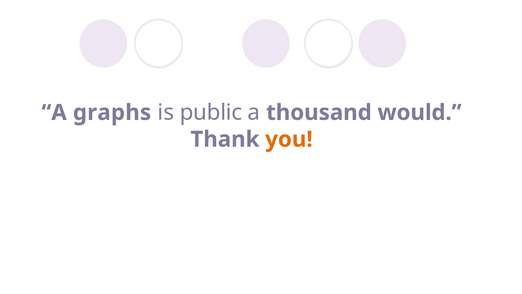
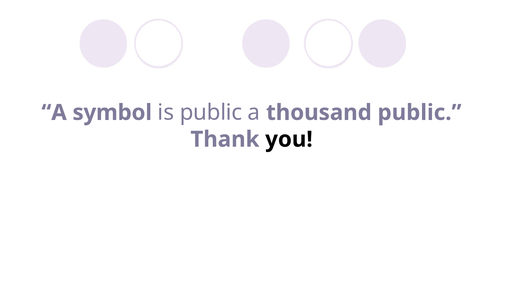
graphs: graphs -> symbol (112, 112)
thousand would: would -> public (420, 112)
you colour: orange -> black (289, 139)
